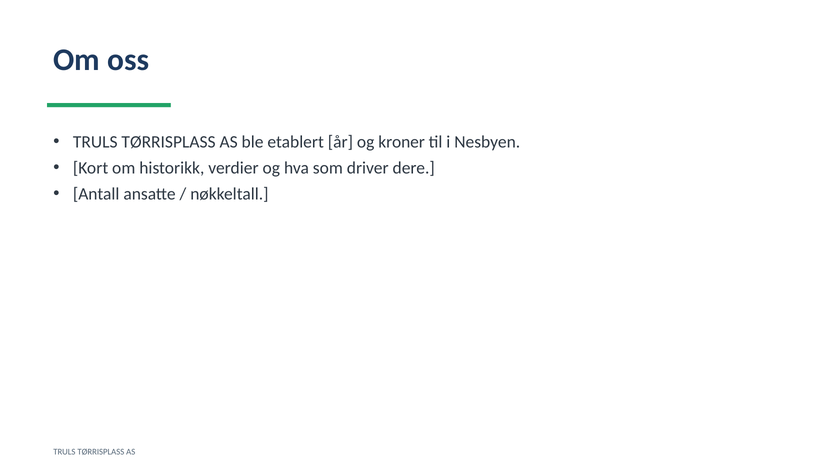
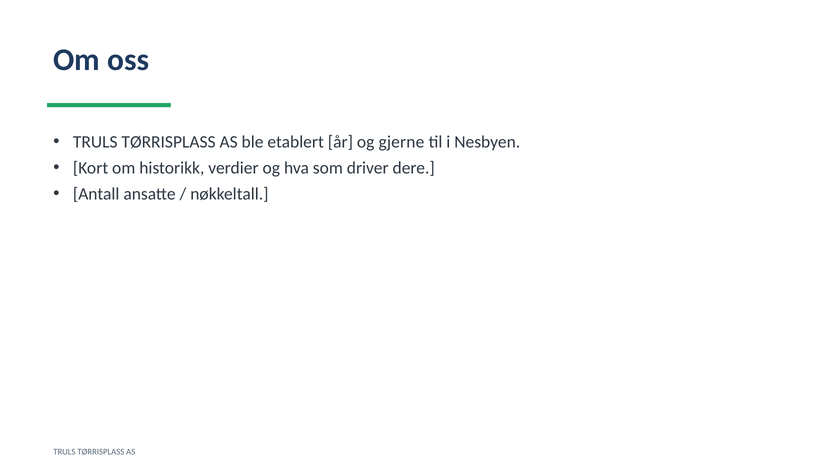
kroner: kroner -> gjerne (401, 142)
